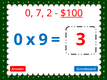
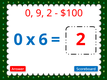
7: 7 -> 9 (40, 13)
$100 underline: present -> none (72, 13)
9: 9 -> 6 (43, 40)
3: 3 -> 2 (81, 40)
